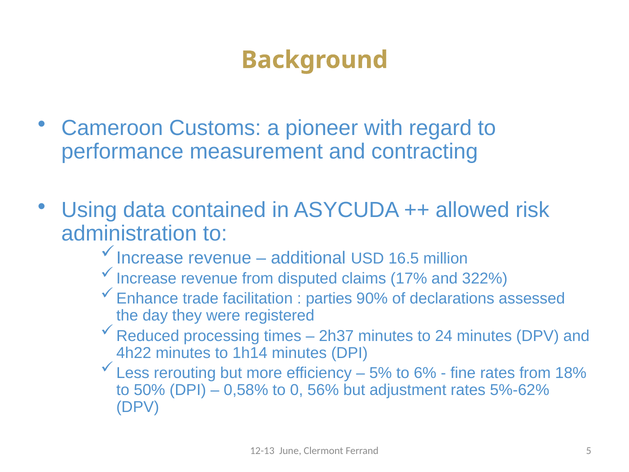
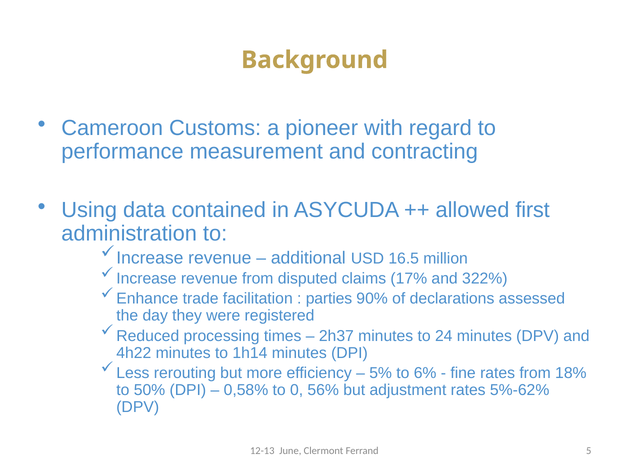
risk: risk -> first (533, 210)
